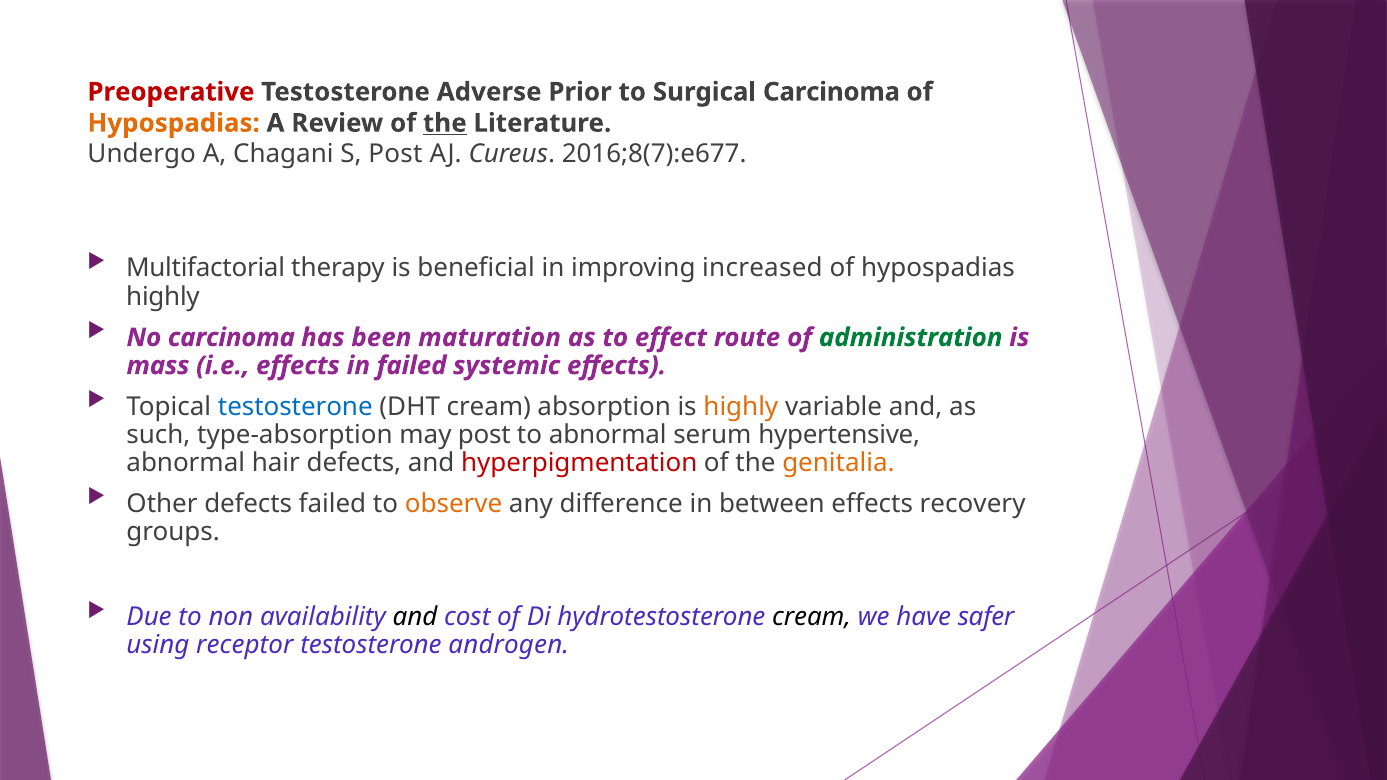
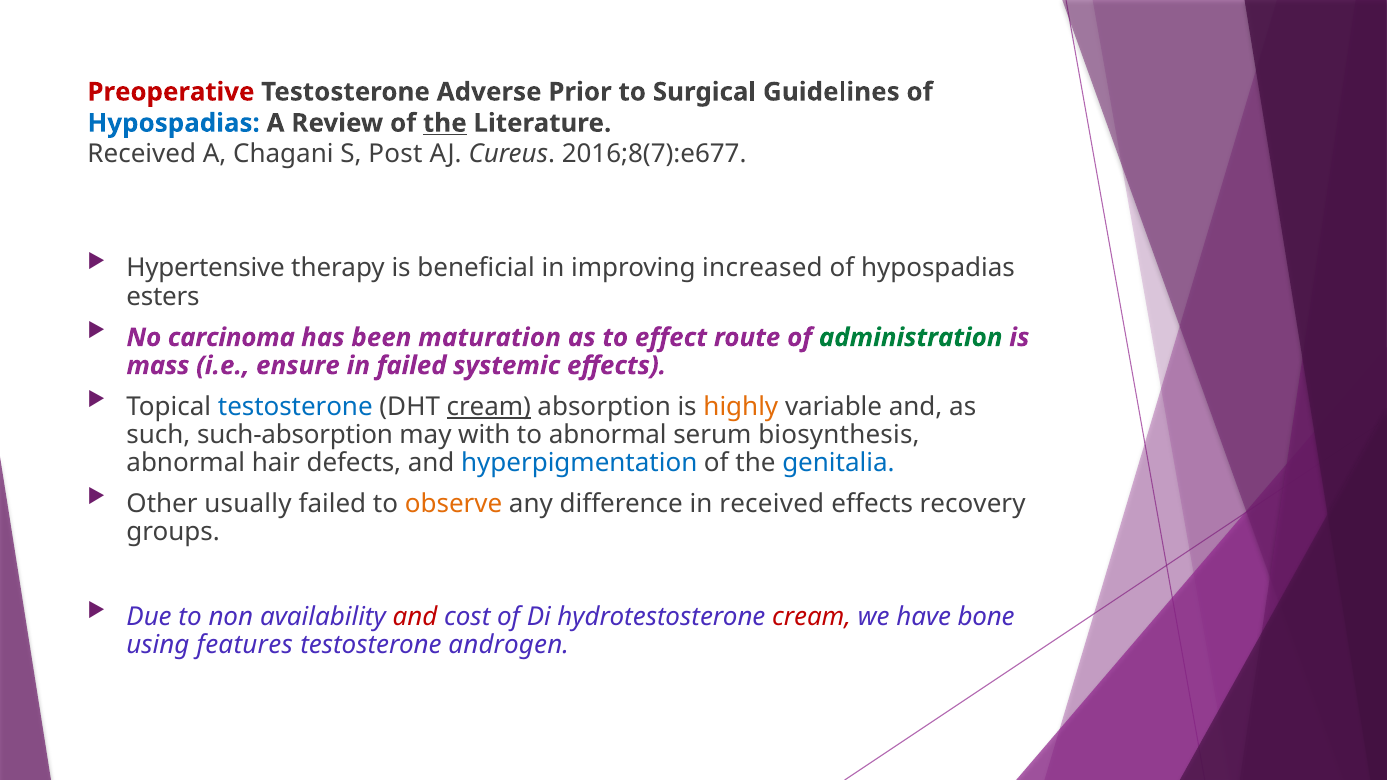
Surgical Carcinoma: Carcinoma -> Guidelines (831, 92)
Hypospadias colour: orange -> blue (174, 123)
Undergo: Undergo -> Received (142, 154)
Multifactorial: Multifactorial -> Hypertensive (206, 268)
highly: highly -> esters (163, 297)
i.e effects: effects -> ensure (298, 366)
cream underline: none -> present (489, 407)
type-absorption: type-absorption -> such-absorption (295, 435)
may post: post -> with (484, 435)
hypertensive: hypertensive -> biosynthesis (839, 435)
hyperpigmentation colour: red -> blue (579, 463)
genitalia colour: orange -> blue (838, 463)
Other defects: defects -> usually (248, 504)
in between: between -> received (772, 504)
and colour: black -> red (415, 617)
cream colour: black -> red (812, 617)
safer: safer -> bone (986, 617)
receptor: receptor -> features (245, 645)
